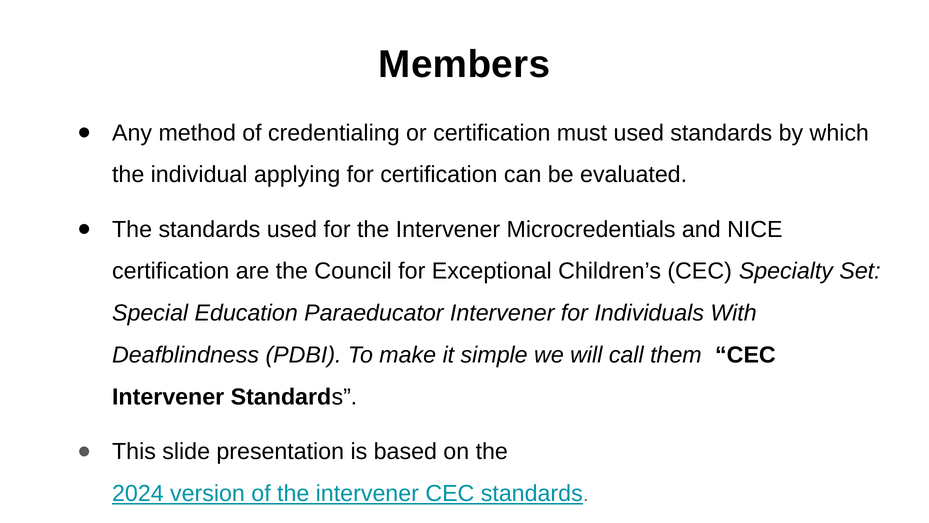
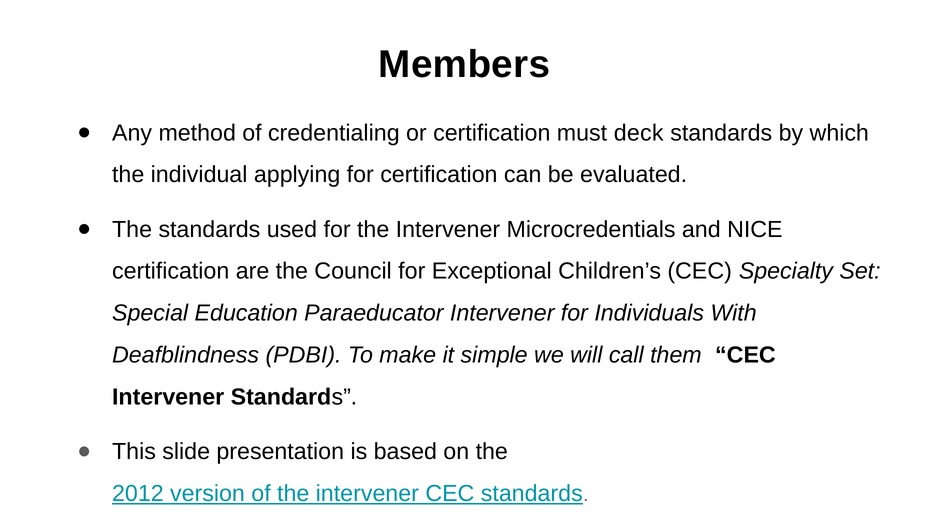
must used: used -> deck (639, 133)
2024: 2024 -> 2012 (138, 493)
